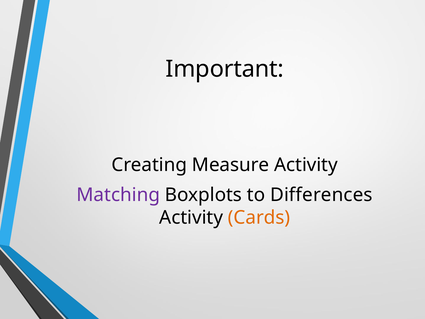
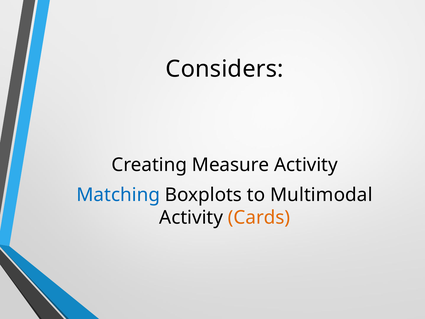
Important: Important -> Considers (225, 69)
Matching colour: purple -> blue (118, 195)
Differences: Differences -> Multimodal (321, 195)
